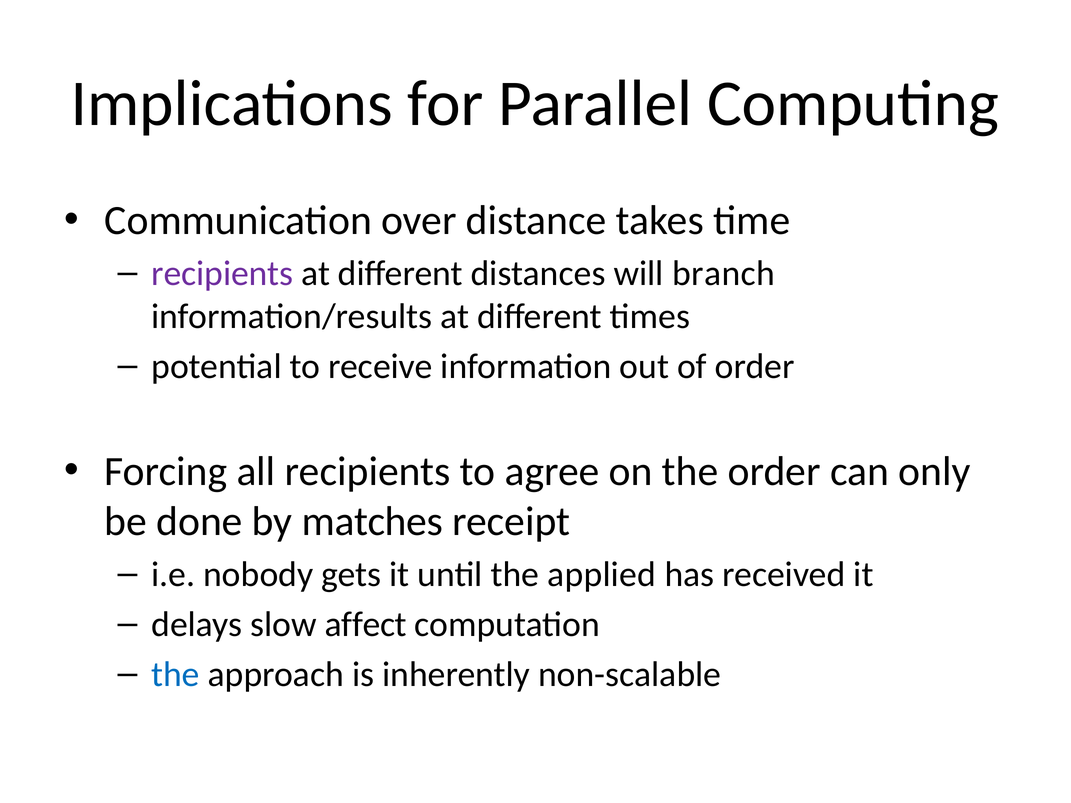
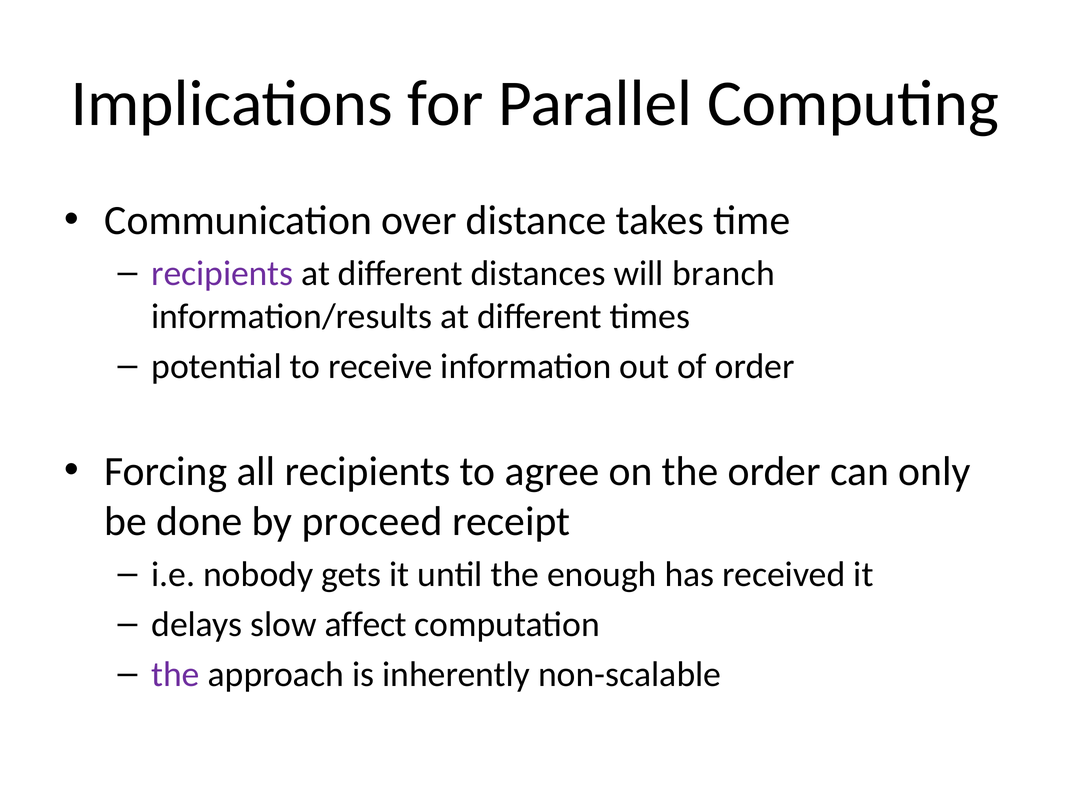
matches: matches -> proceed (372, 521)
applied: applied -> enough (602, 575)
the colour: blue -> purple (176, 674)
